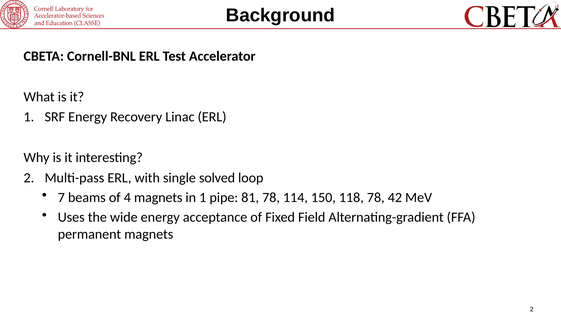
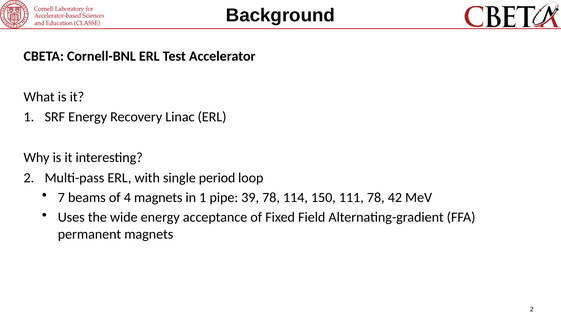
solved: solved -> period (217, 178)
81: 81 -> 39 (250, 198)
118: 118 -> 111 (351, 198)
